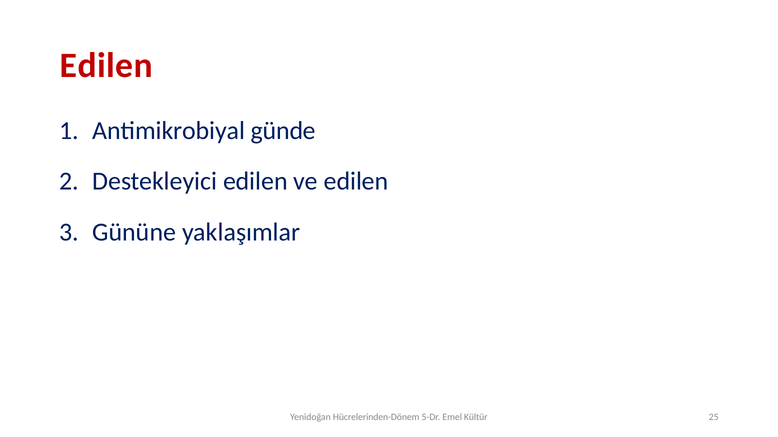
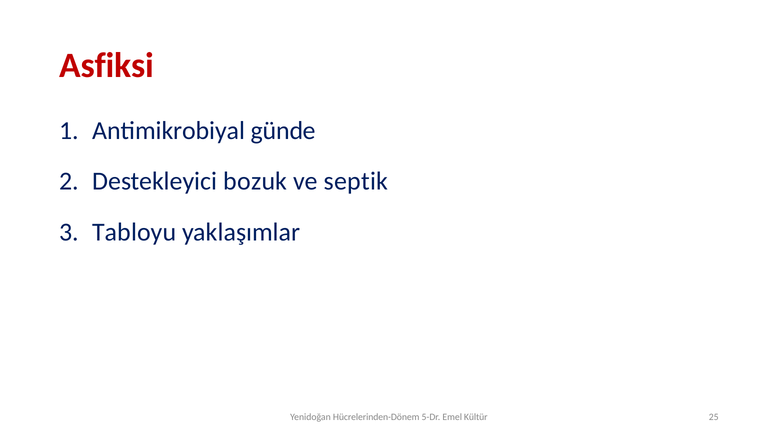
Edilen: Edilen -> Asfiksi (107, 65)
Destekleyici edilen: edilen -> bozuk (255, 182)
ve edilen: edilen -> septik (356, 182)
Gününe: Gününe -> Tabloyu (134, 233)
